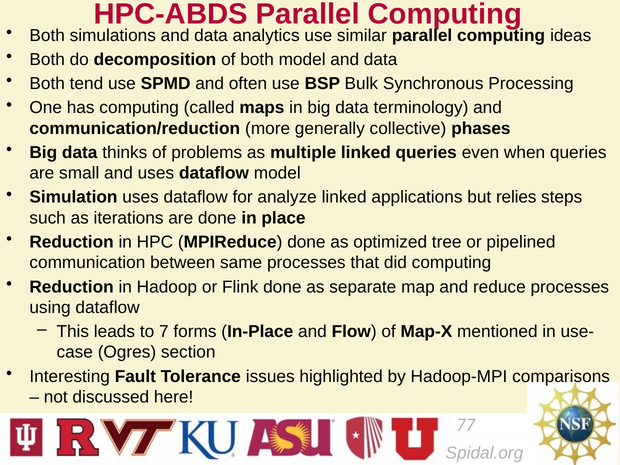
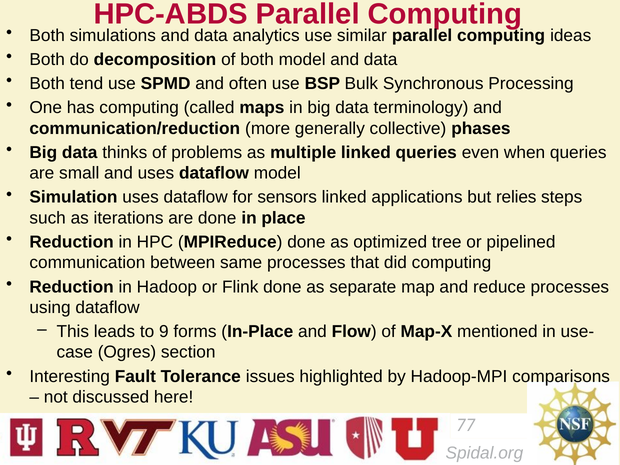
analyze: analyze -> sensors (287, 197)
7: 7 -> 9 (164, 332)
